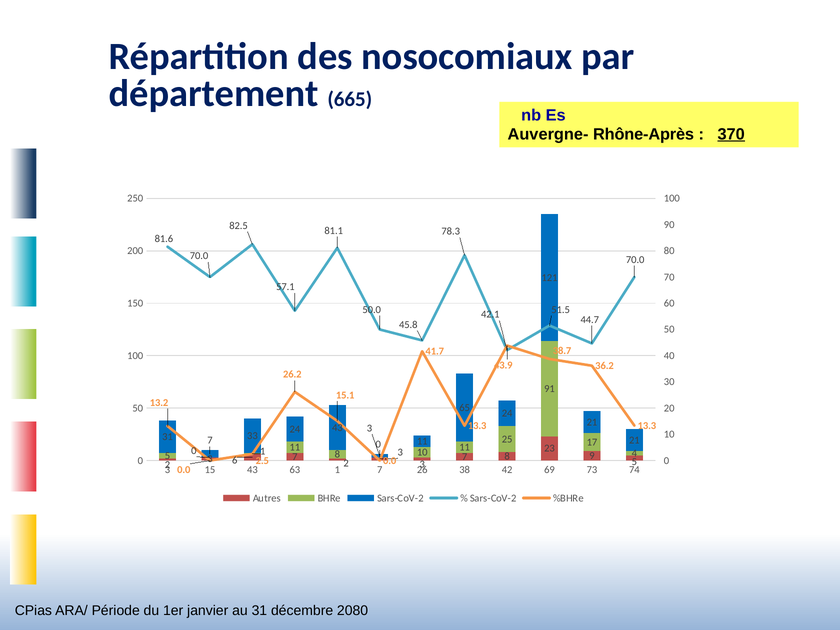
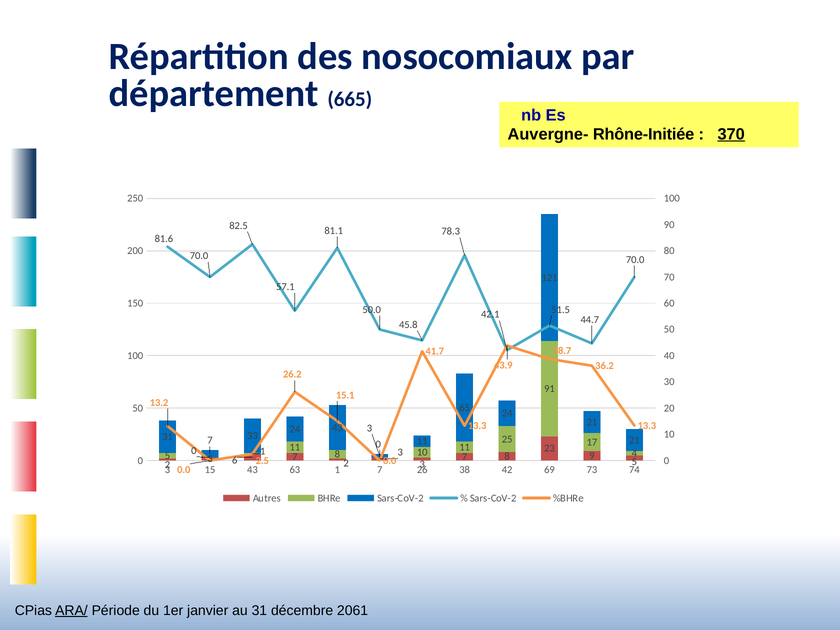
Rhône-Après: Rhône-Après -> Rhône-Initiée (644, 134)
ARA/ underline: none -> present (71, 611)
2080: 2080 -> 2061 (353, 611)
